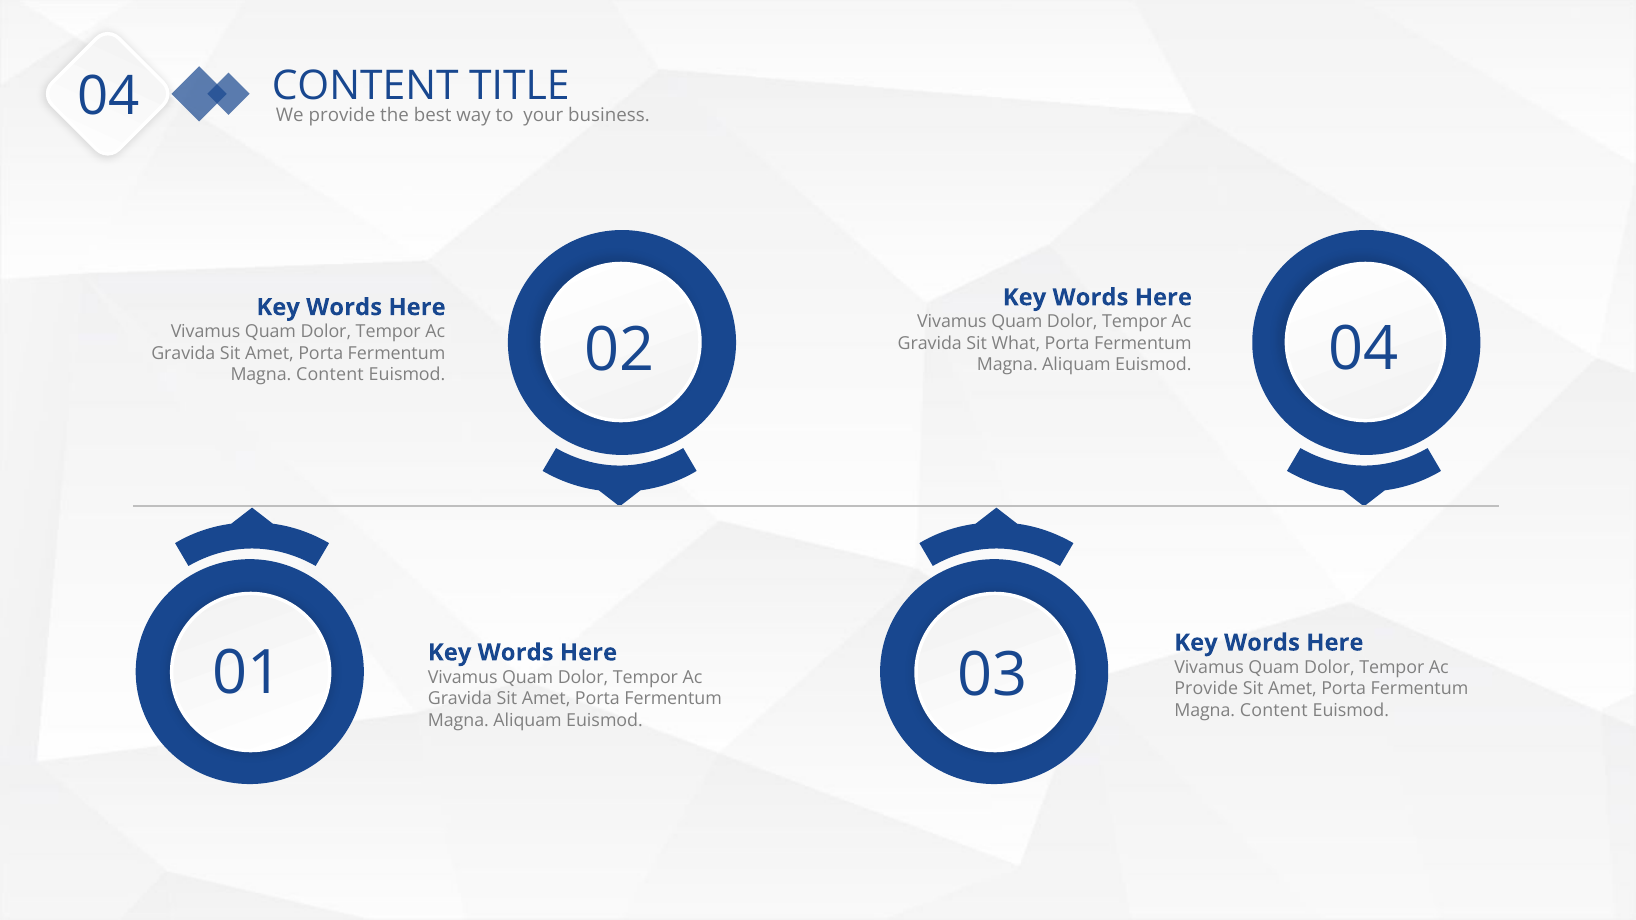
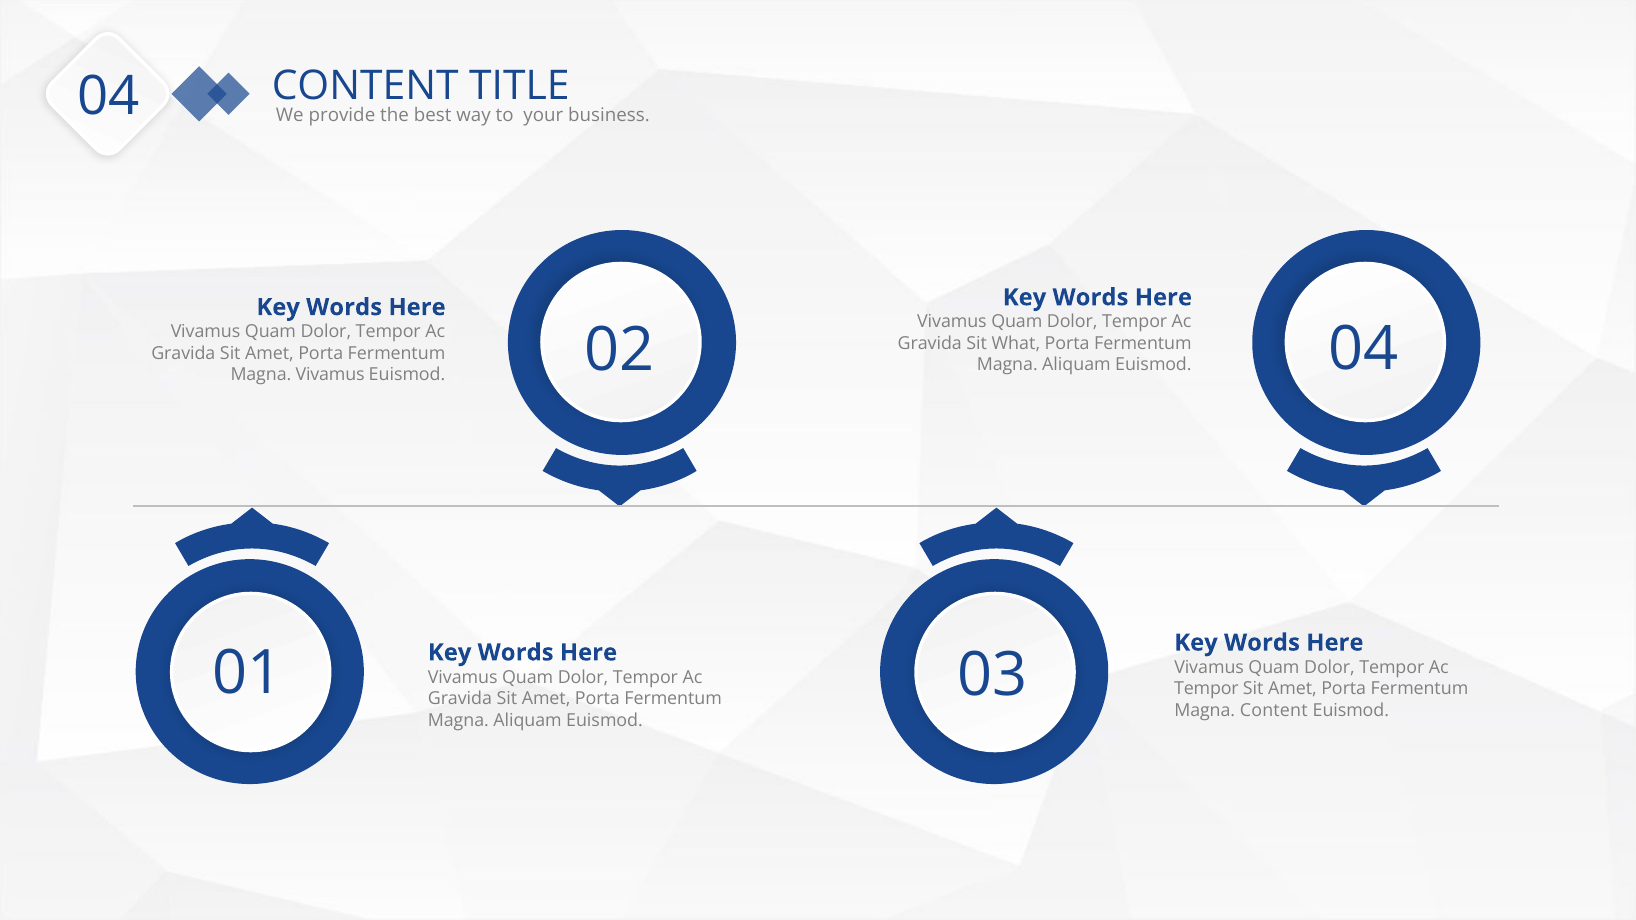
Content: Content -> Vivamus (330, 375)
Provide: Provide -> Tempor (1206, 689)
